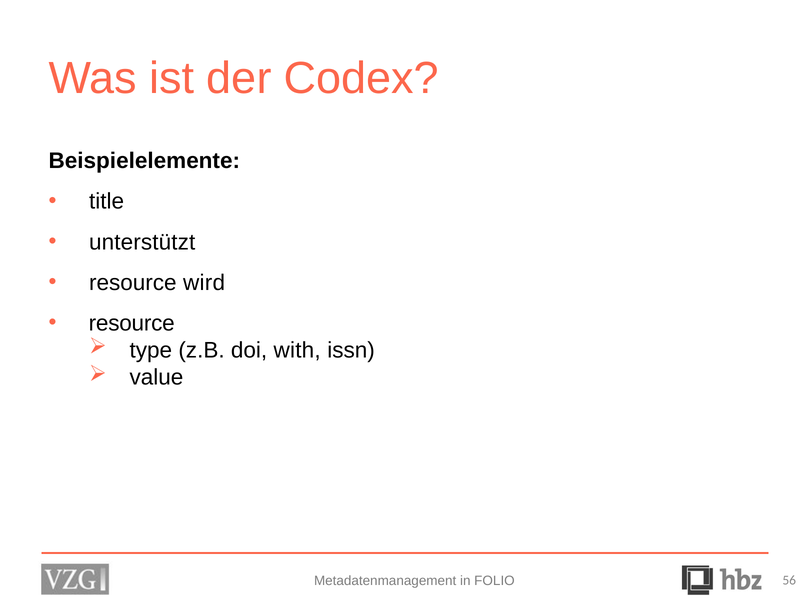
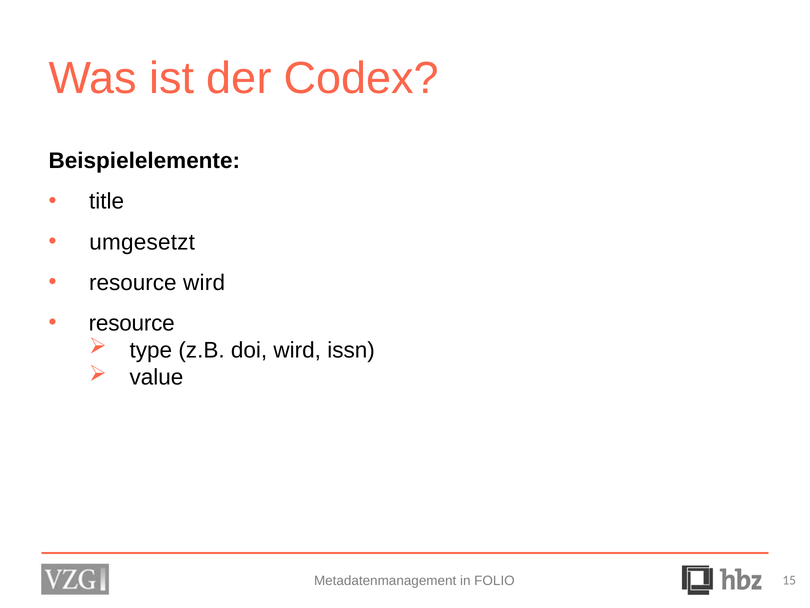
unterstützt: unterstützt -> umgesetzt (142, 242)
doi with: with -> wird (297, 350)
56: 56 -> 15 (789, 580)
